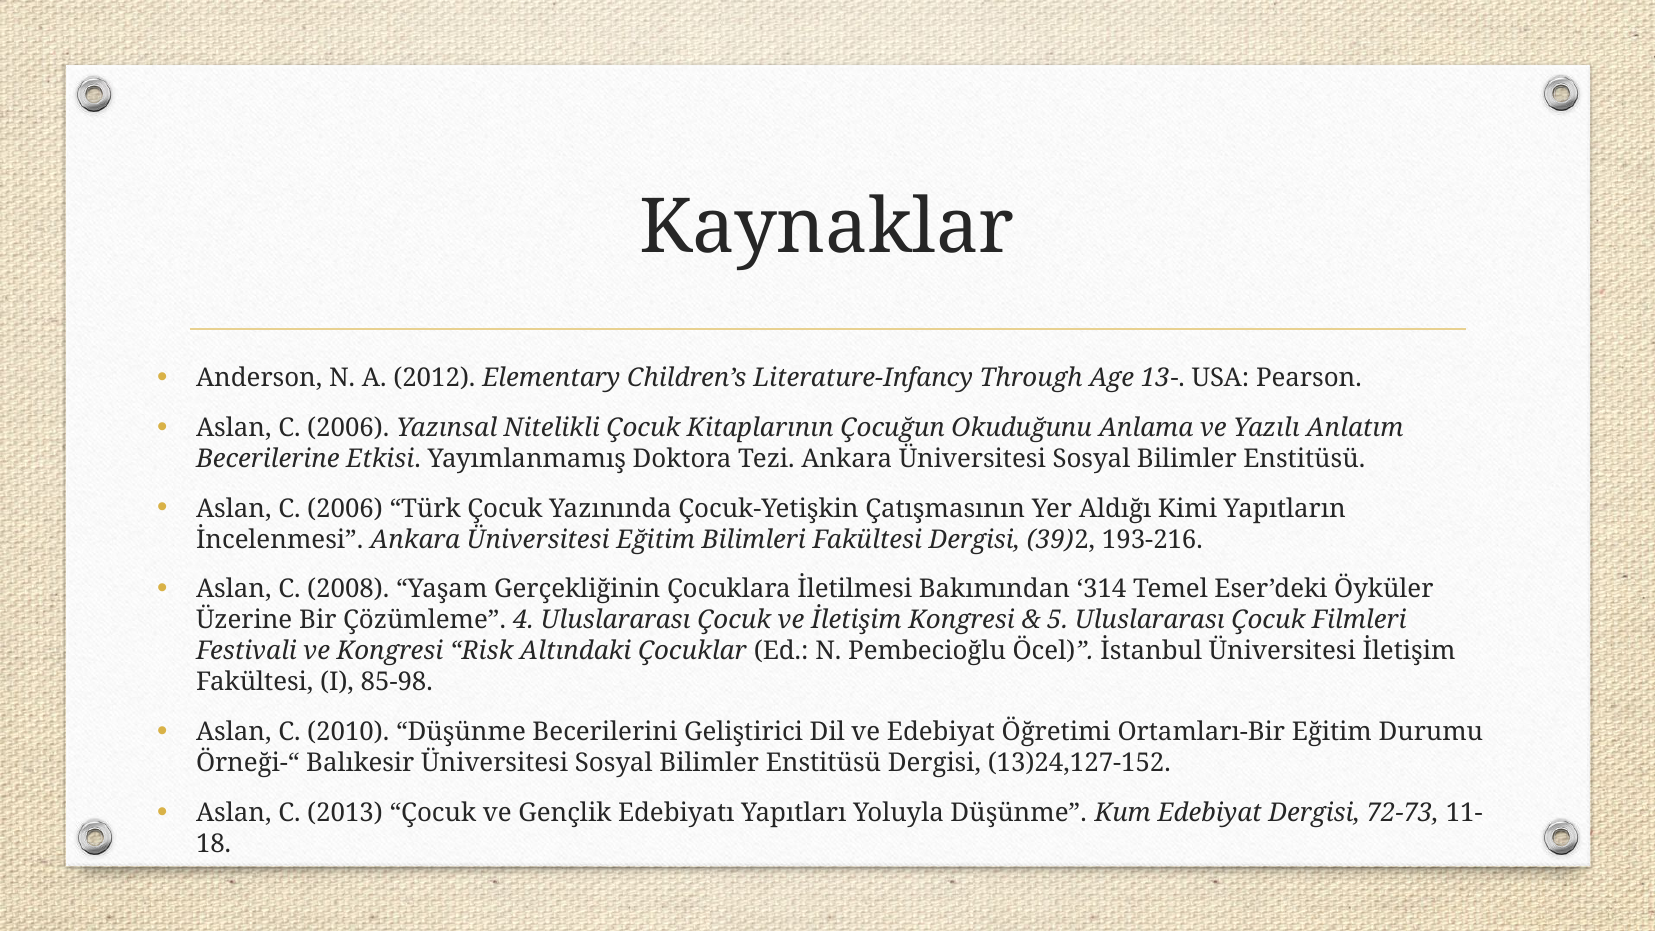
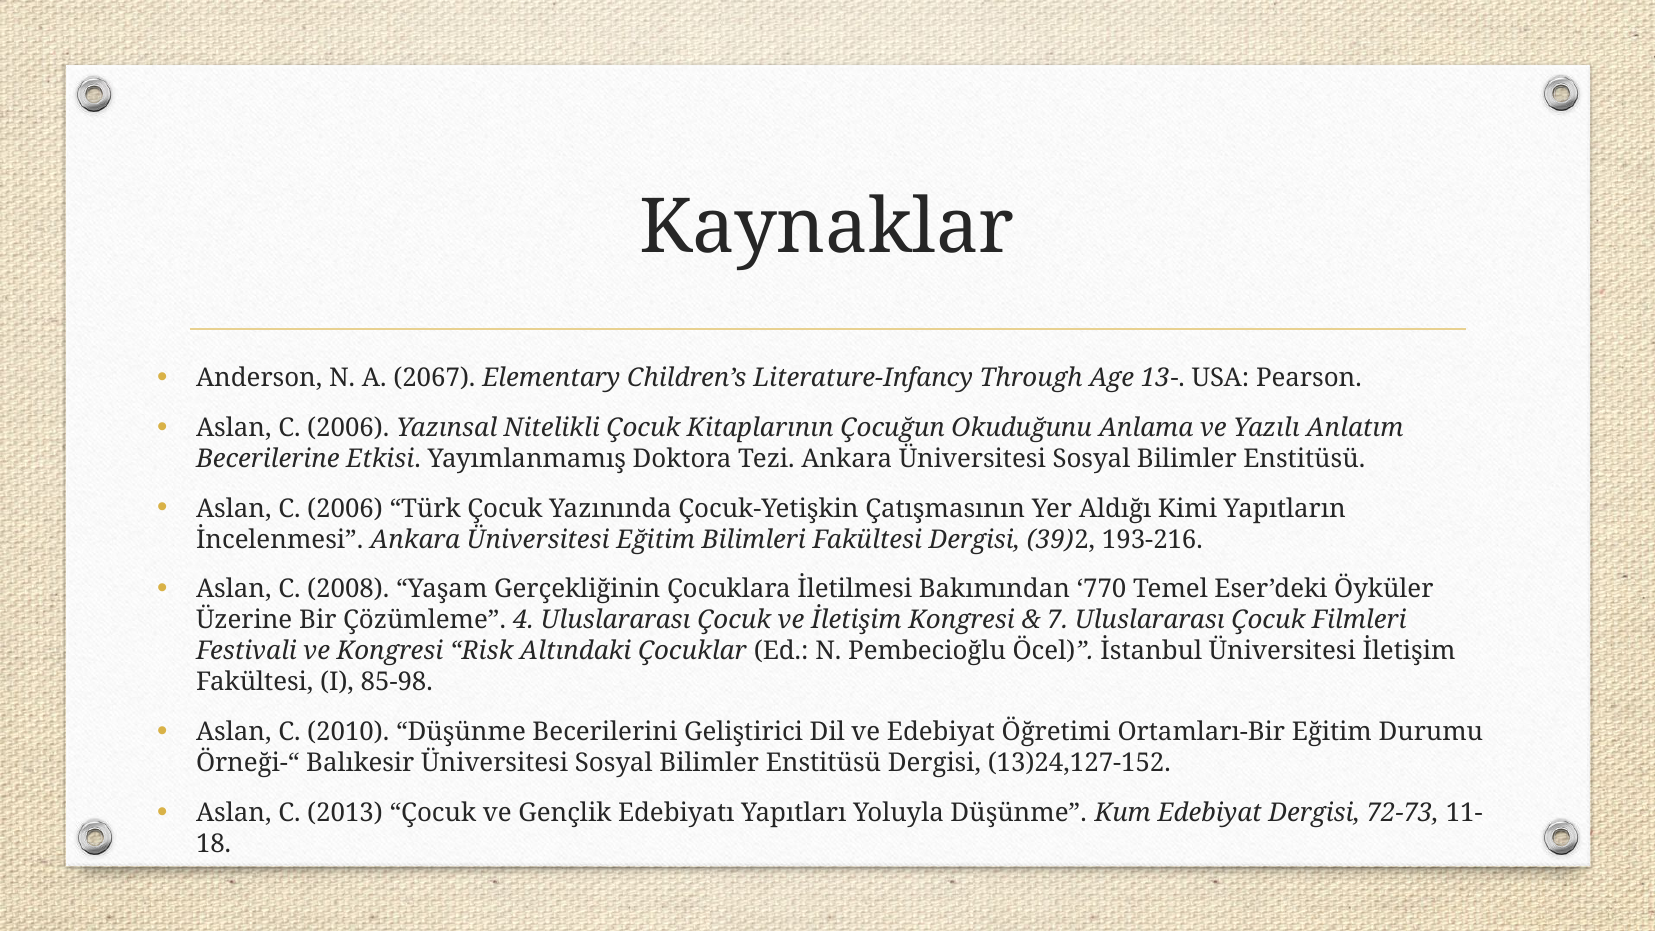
2012: 2012 -> 2067 (434, 378)
314: 314 -> 770 (1102, 589)
5: 5 -> 7 (1058, 620)
